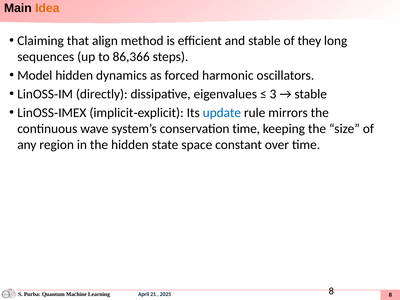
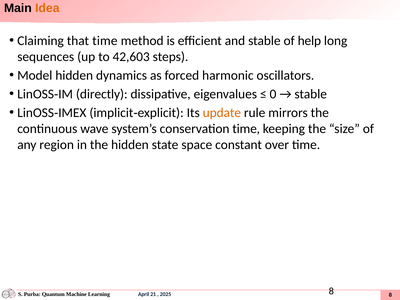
that align: align -> time (105, 41)
they: they -> help (309, 41)
86,366: 86,366 -> 42,603 (131, 57)
3: 3 -> 0 (273, 94)
update colour: blue -> orange (222, 113)
